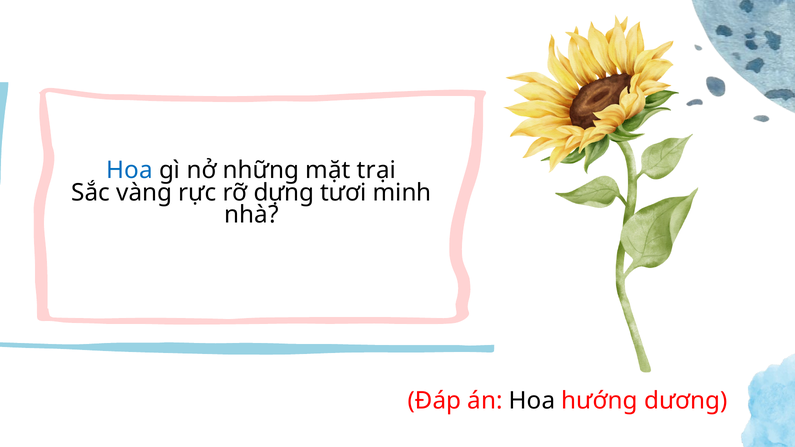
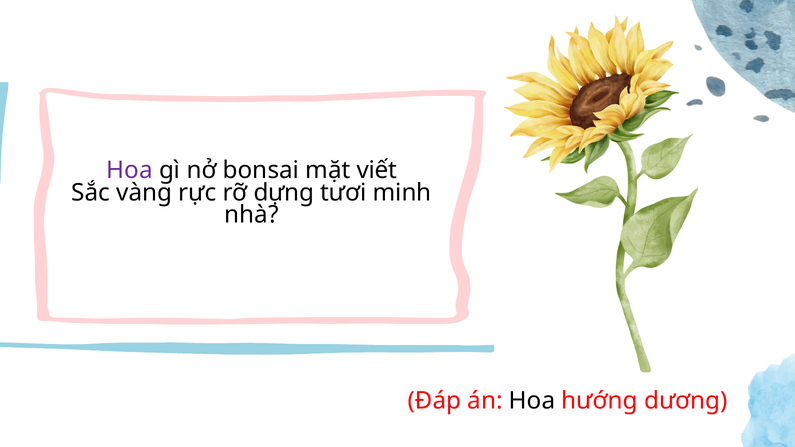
Hoa colour: blue -> purple (130, 170)
những: những -> bonsai (261, 170)
trại: trại -> viết (377, 170)
